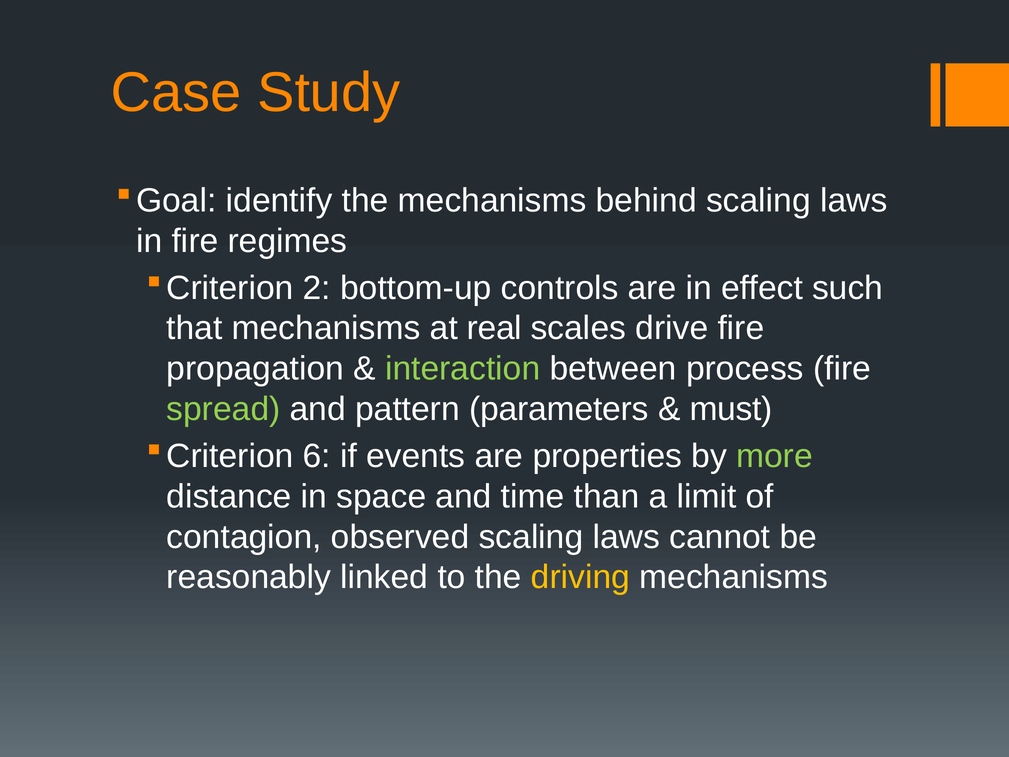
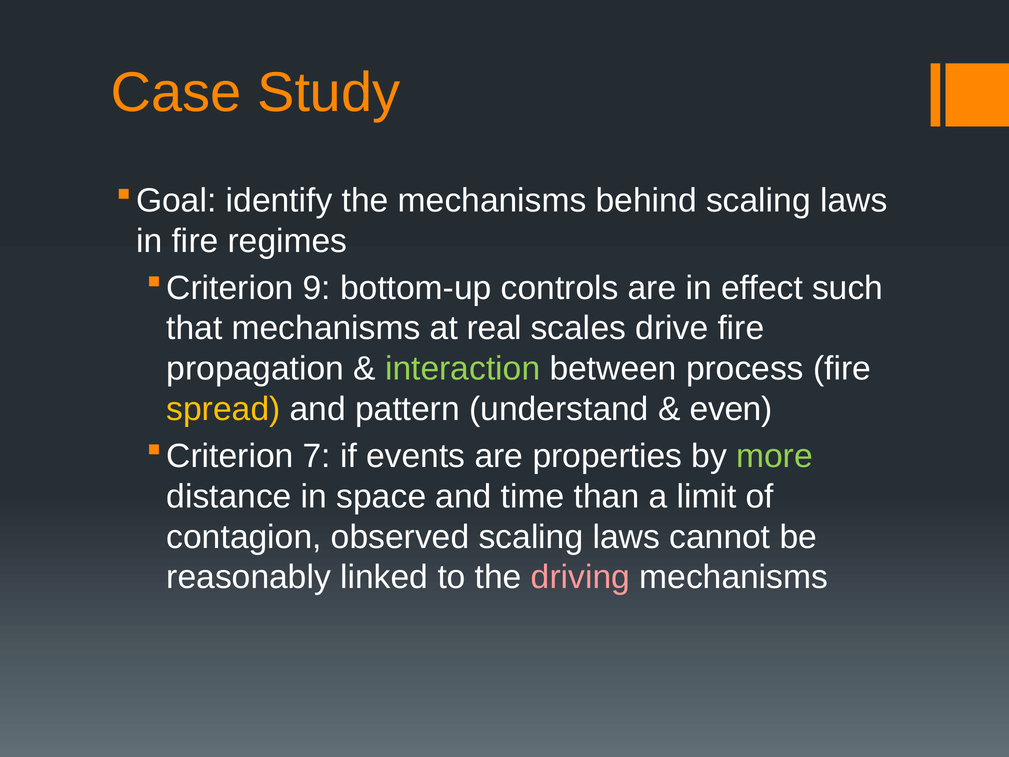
2: 2 -> 9 (317, 288)
spread colour: light green -> yellow (223, 409)
parameters: parameters -> understand (559, 409)
must: must -> even (731, 409)
6: 6 -> 7 (317, 456)
driving colour: yellow -> pink (580, 577)
